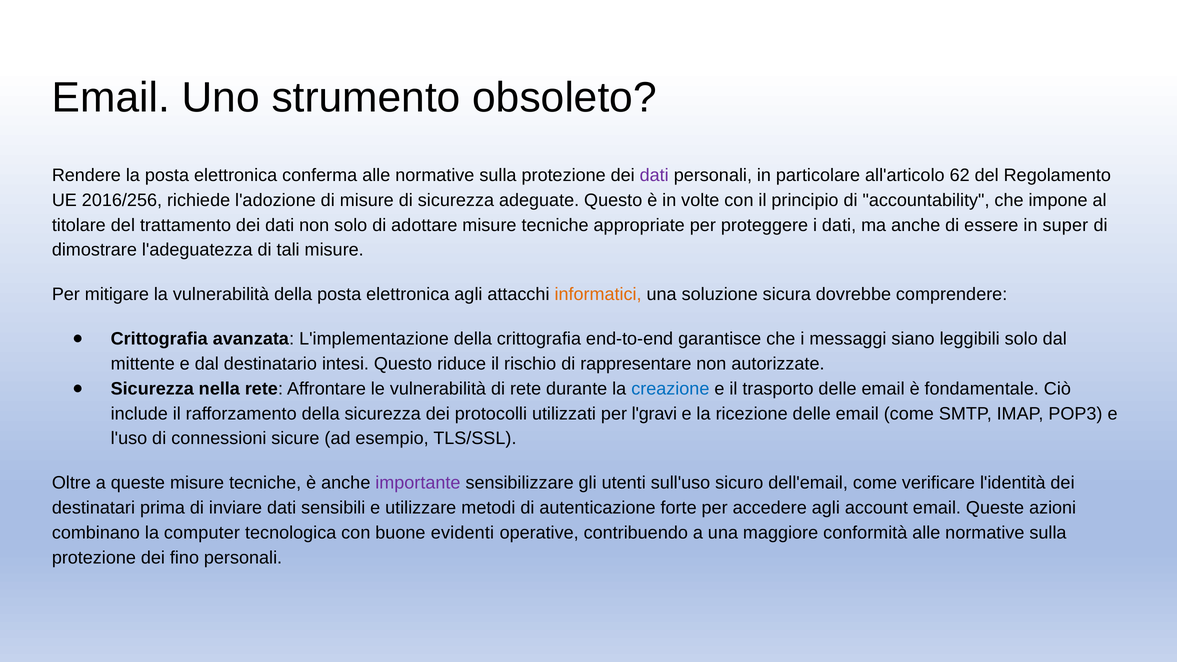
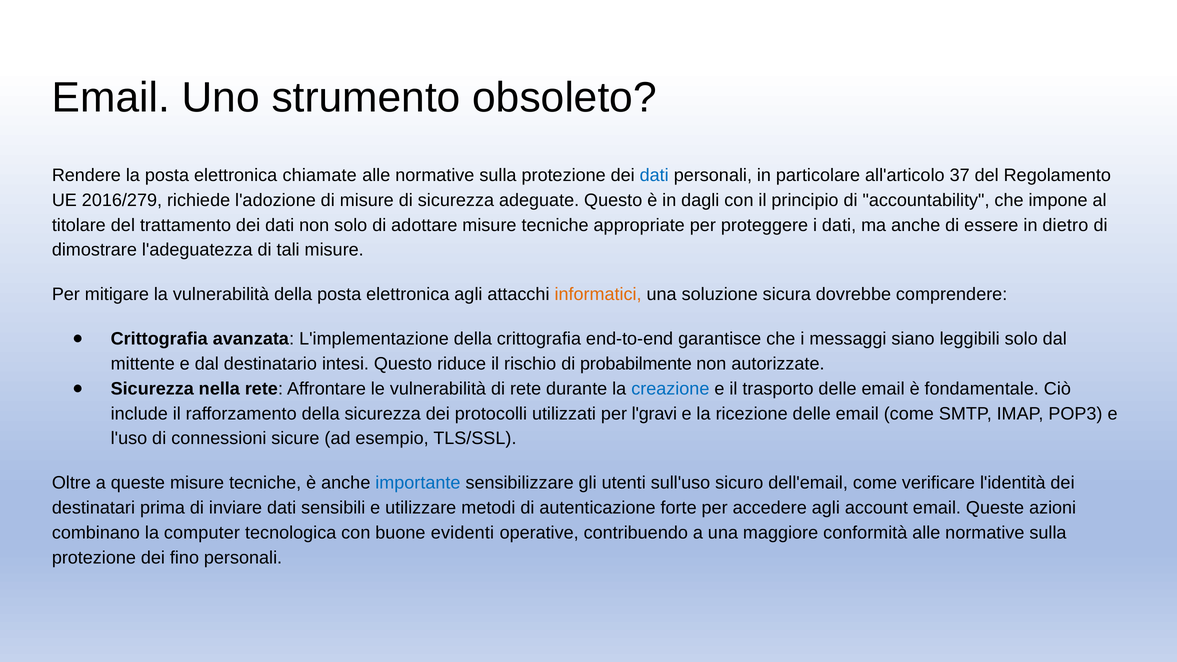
conferma: conferma -> chiamate (320, 175)
dati colour: purple -> blue (654, 175)
62: 62 -> 37 (960, 175)
2016/256: 2016/256 -> 2016/279 (122, 200)
volte: volte -> dagli (700, 200)
super: super -> dietro (1065, 225)
rappresentare: rappresentare -> probabilmente (636, 364)
importante colour: purple -> blue (418, 483)
